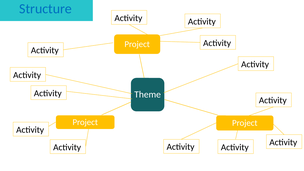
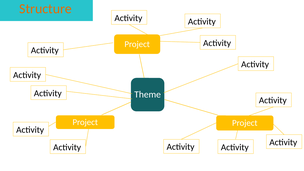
Structure colour: blue -> orange (46, 9)
